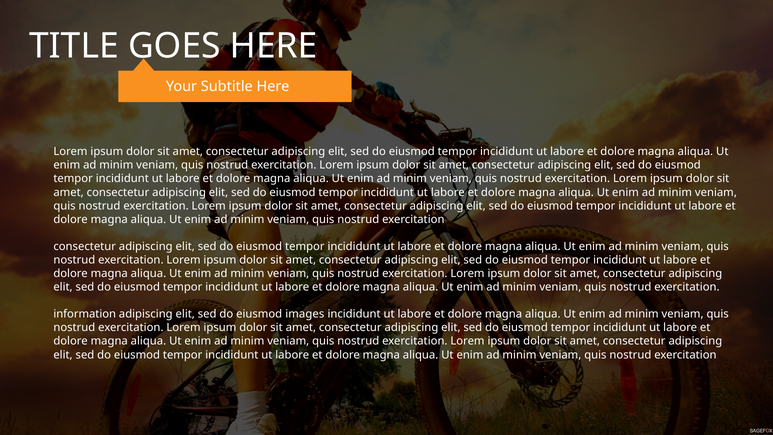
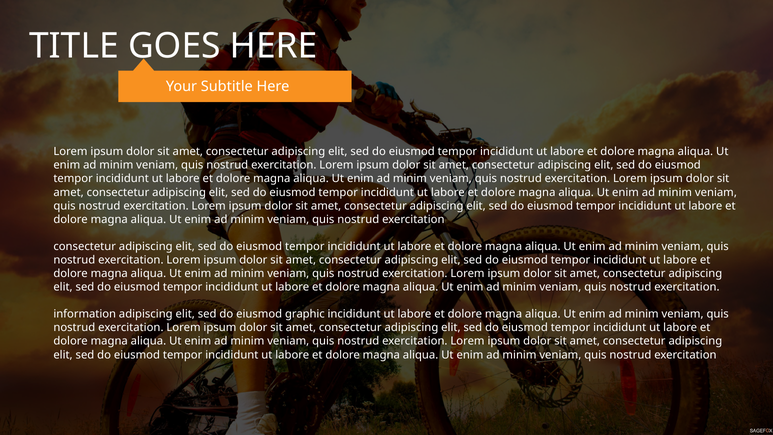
images: images -> graphic (305, 314)
